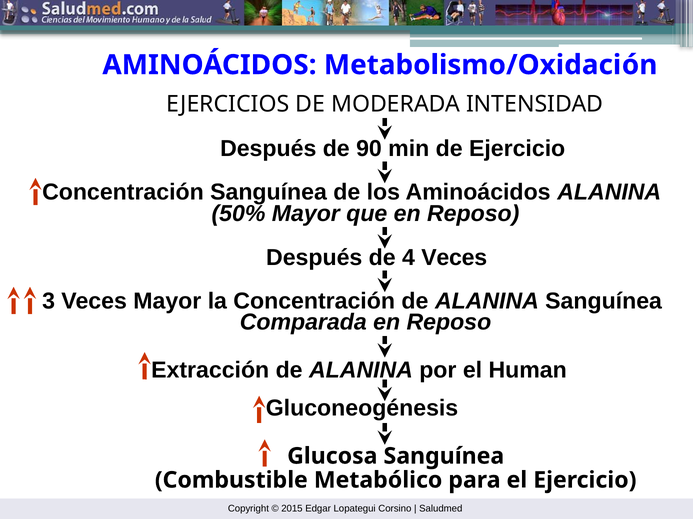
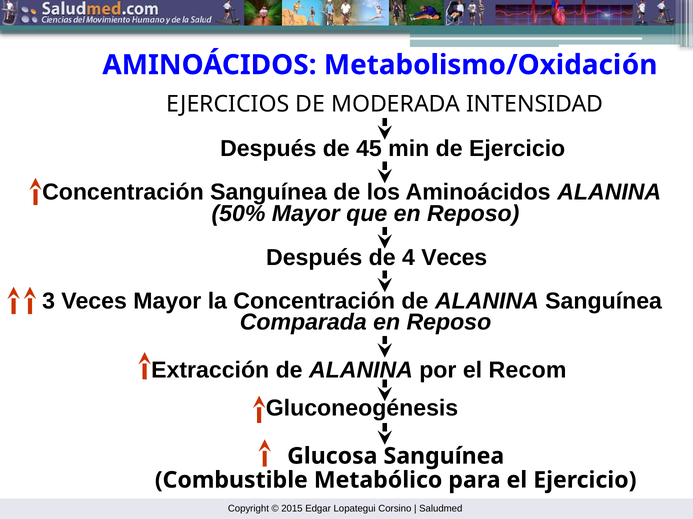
90: 90 -> 45 (369, 149)
Human: Human -> Recom (528, 370)
